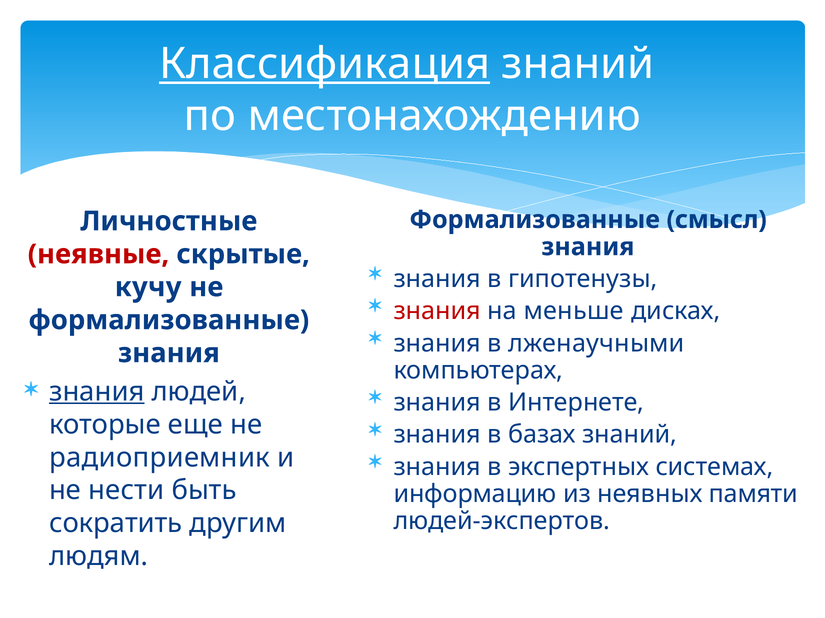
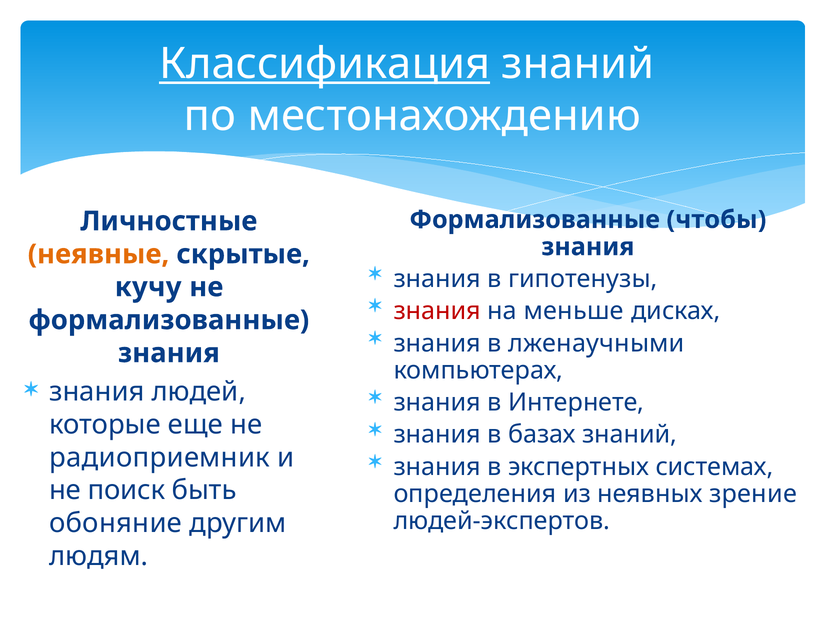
смысл: смысл -> чтобы (716, 220)
неявные colour: red -> orange (98, 254)
знания underline: present -> none (97, 392)
нести: нести -> поиск (127, 491)
информацию: информацию -> определения (475, 495)
памяти: памяти -> зрение (753, 495)
сократить: сократить -> обоняние (116, 524)
